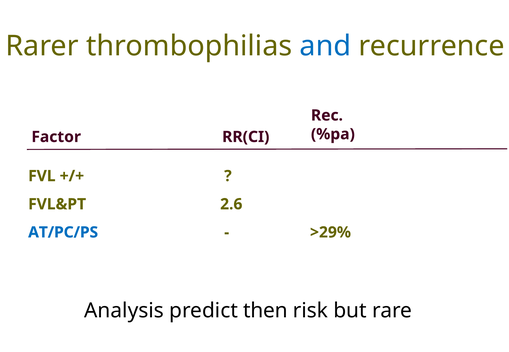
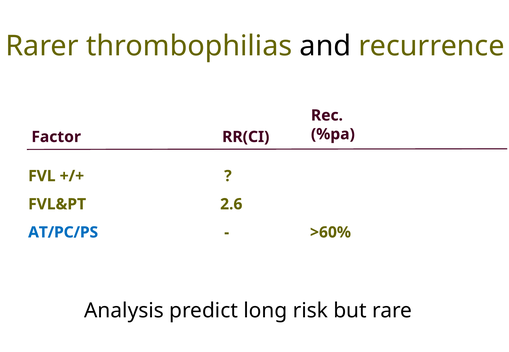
and colour: blue -> black (325, 46)
>29%: >29% -> >60% (331, 233)
then: then -> long (265, 311)
